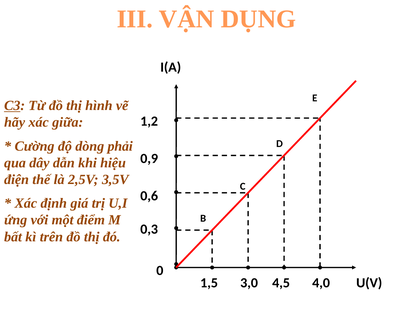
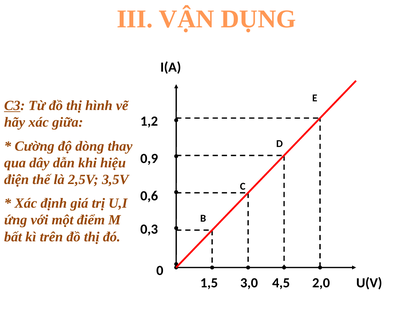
phải: phải -> thay (120, 146)
4,0: 4,0 -> 2,0 (321, 283)
